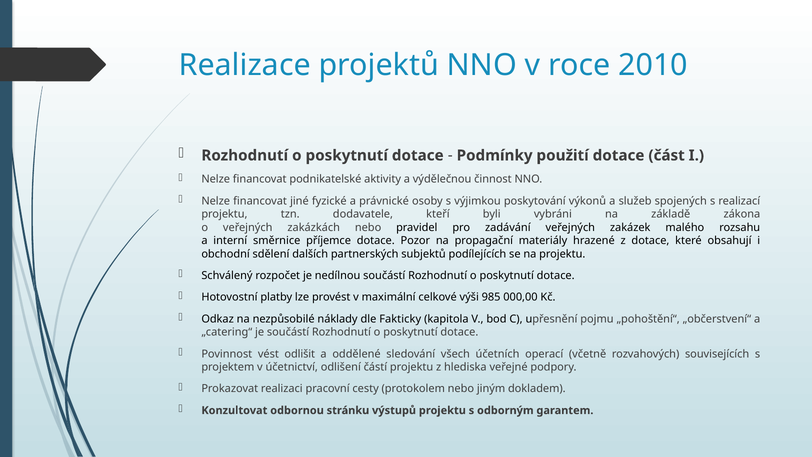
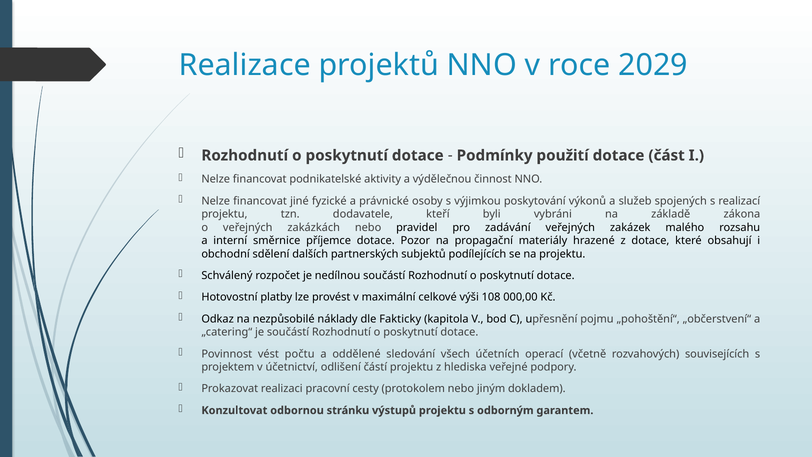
2010: 2010 -> 2029 (653, 65)
985: 985 -> 108 (491, 297)
odlišit: odlišit -> počtu (300, 354)
